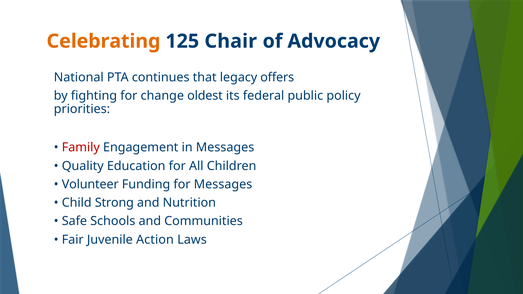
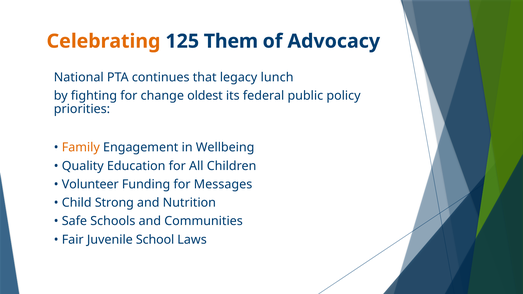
Chair: Chair -> Them (231, 41)
offers: offers -> lunch (277, 77)
Family colour: red -> orange (81, 148)
in Messages: Messages -> Wellbeing (225, 148)
Action: Action -> School (155, 240)
